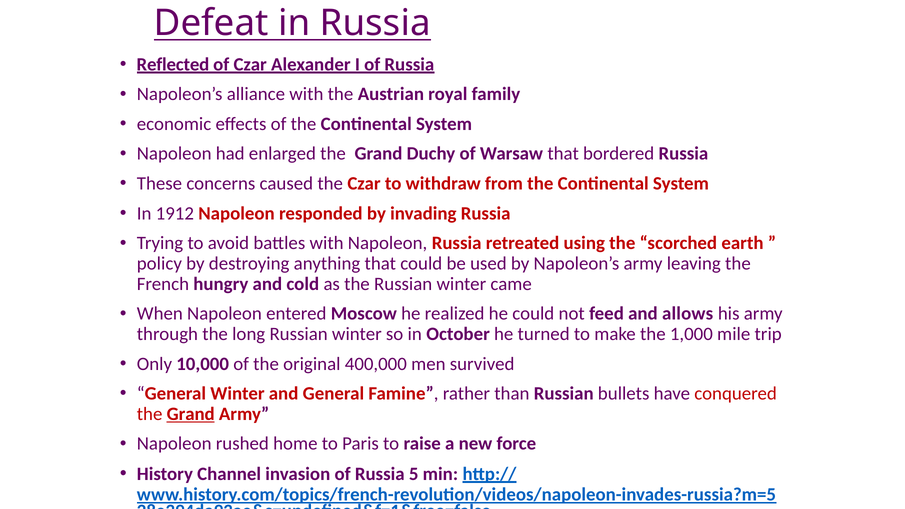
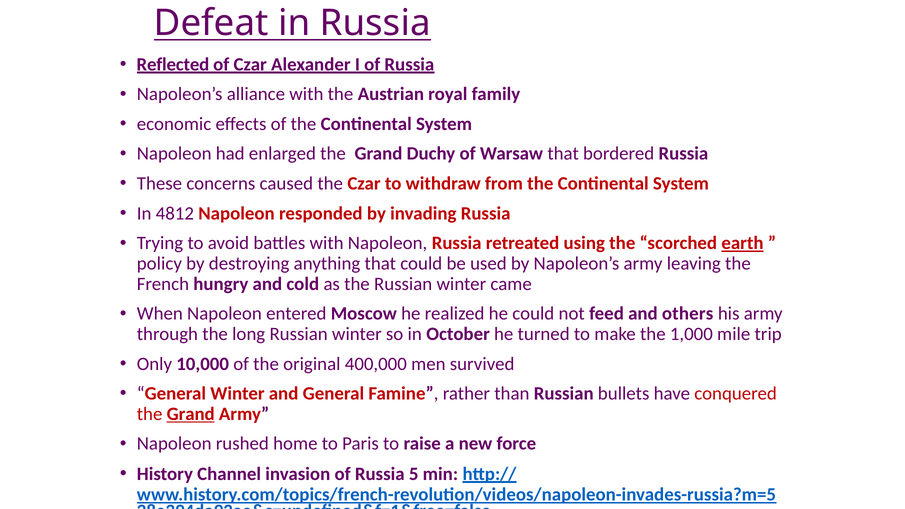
1912: 1912 -> 4812 (175, 213)
earth underline: none -> present (743, 243)
allows: allows -> others (688, 314)
